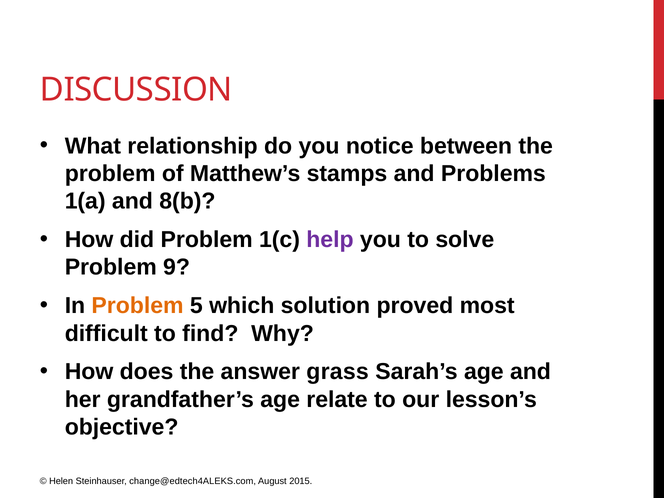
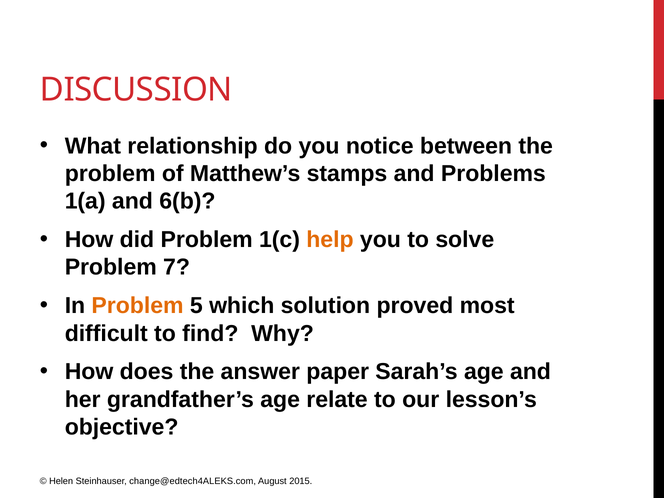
8(b: 8(b -> 6(b (187, 201)
help colour: purple -> orange (330, 240)
9: 9 -> 7 (177, 267)
grass: grass -> paper (338, 372)
